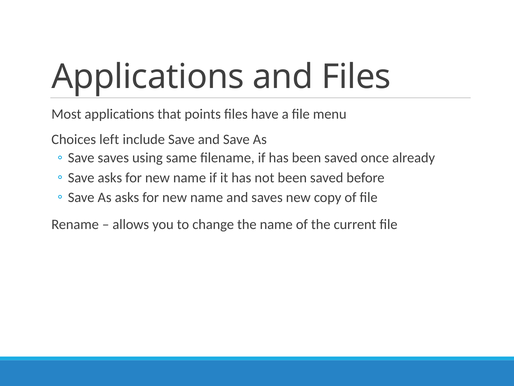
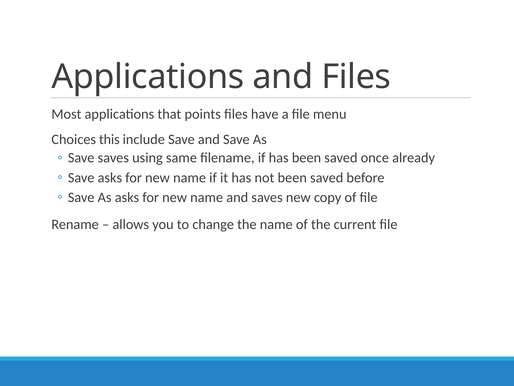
left: left -> this (109, 139)
